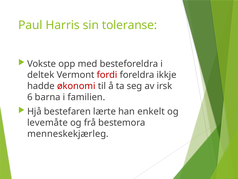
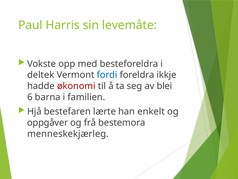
toleranse: toleranse -> levemåte (129, 25)
fordi colour: red -> blue (107, 75)
irsk: irsk -> blei (164, 86)
levemåte: levemåte -> oppgåver (48, 122)
